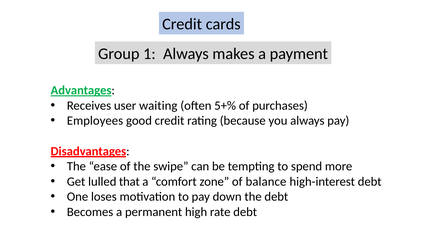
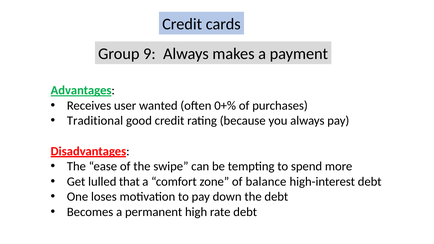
1: 1 -> 9 (149, 54)
waiting: waiting -> wanted (158, 106)
5+%: 5+% -> 0+% (225, 106)
Employees: Employees -> Traditional (95, 121)
